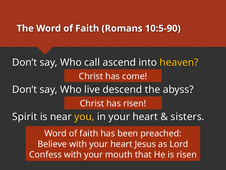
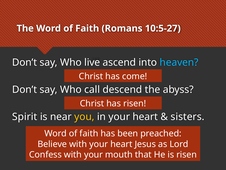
10:5-90: 10:5-90 -> 10:5-27 (163, 28)
call: call -> live (92, 62)
heaven colour: yellow -> light blue (179, 62)
live: live -> call (92, 89)
